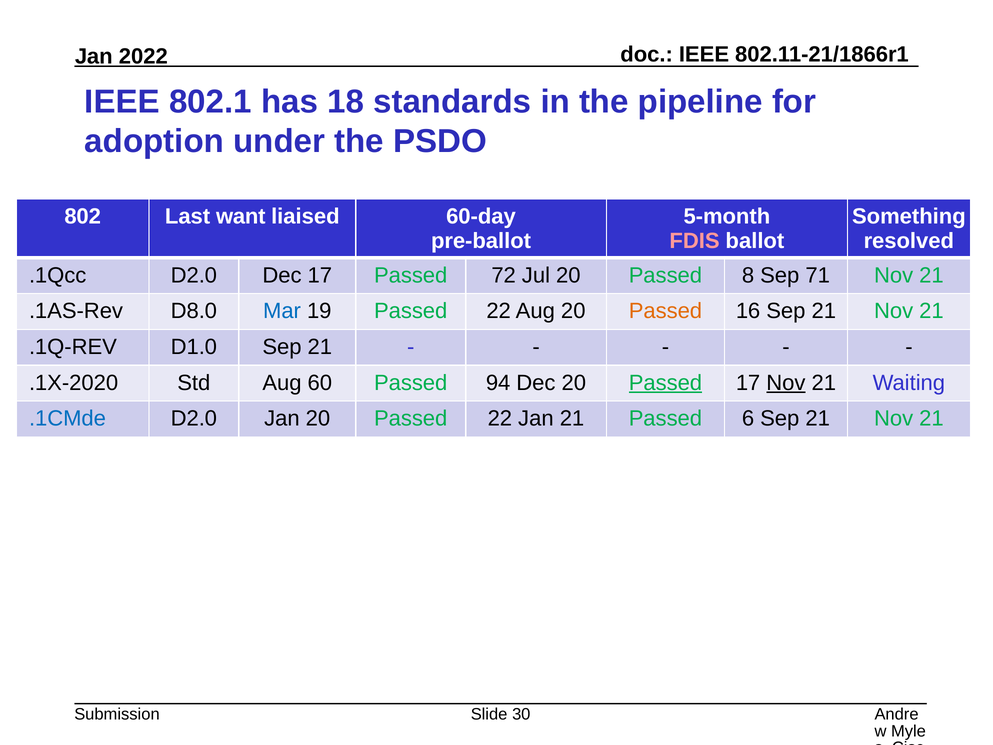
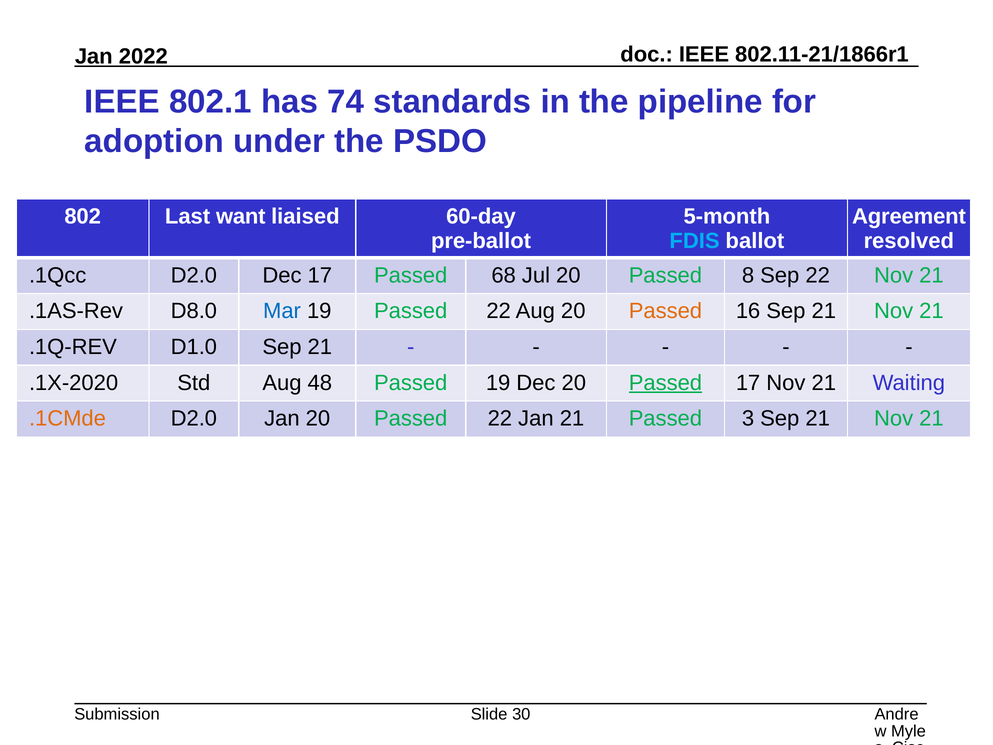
18: 18 -> 74 (346, 102)
Something: Something -> Agreement (909, 216)
FDIS colour: pink -> light blue (695, 241)
72: 72 -> 68 (504, 275)
Sep 71: 71 -> 22 (818, 275)
60: 60 -> 48 (320, 383)
Passed 94: 94 -> 19 (498, 383)
Nov underline: present -> none (786, 383)
.1CMde colour: blue -> orange (67, 419)
6: 6 -> 3 (748, 419)
